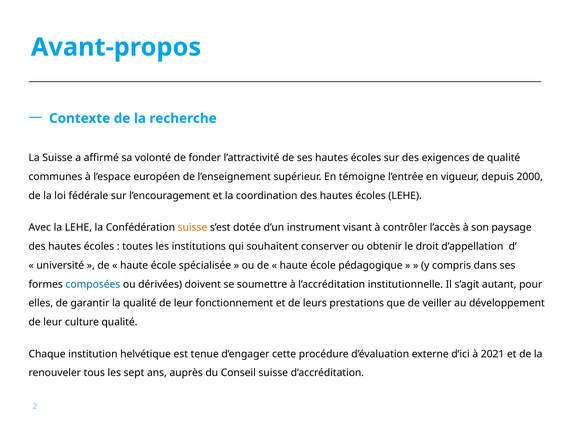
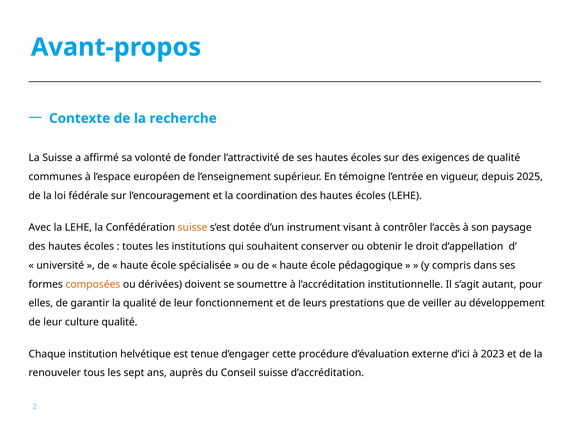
2000: 2000 -> 2025 (530, 177)
composées colour: blue -> orange (93, 284)
2021: 2021 -> 2023 (493, 354)
